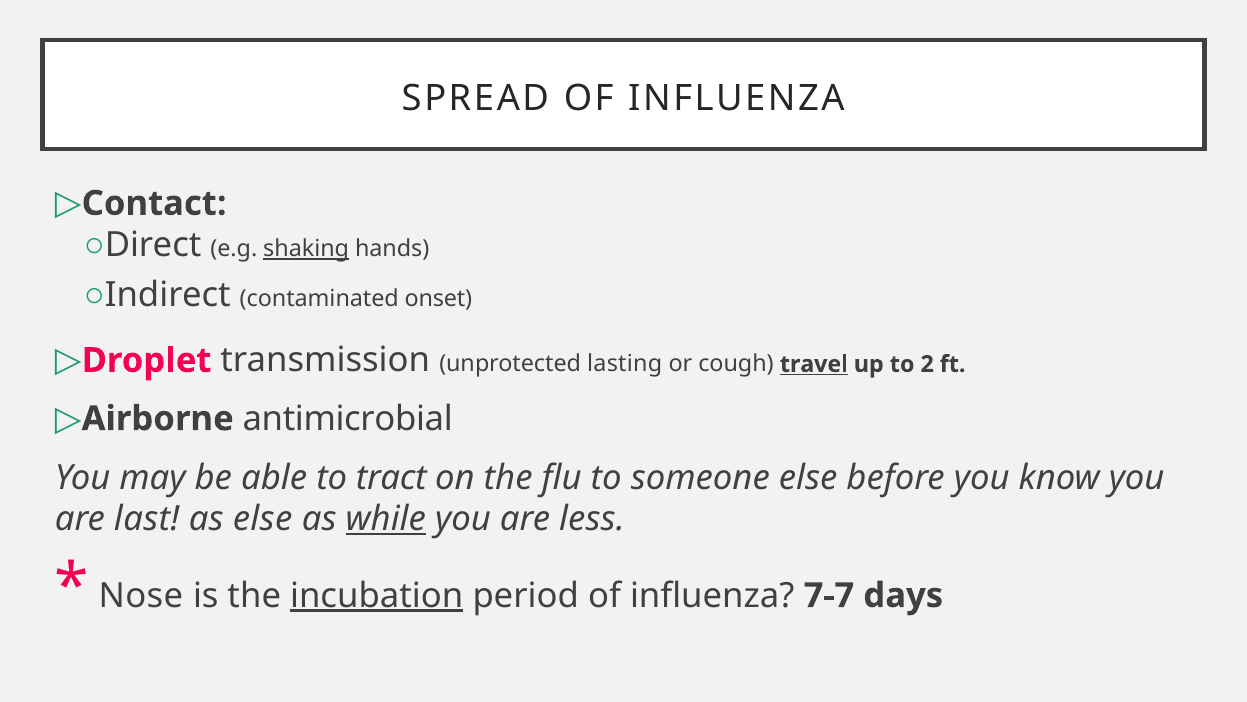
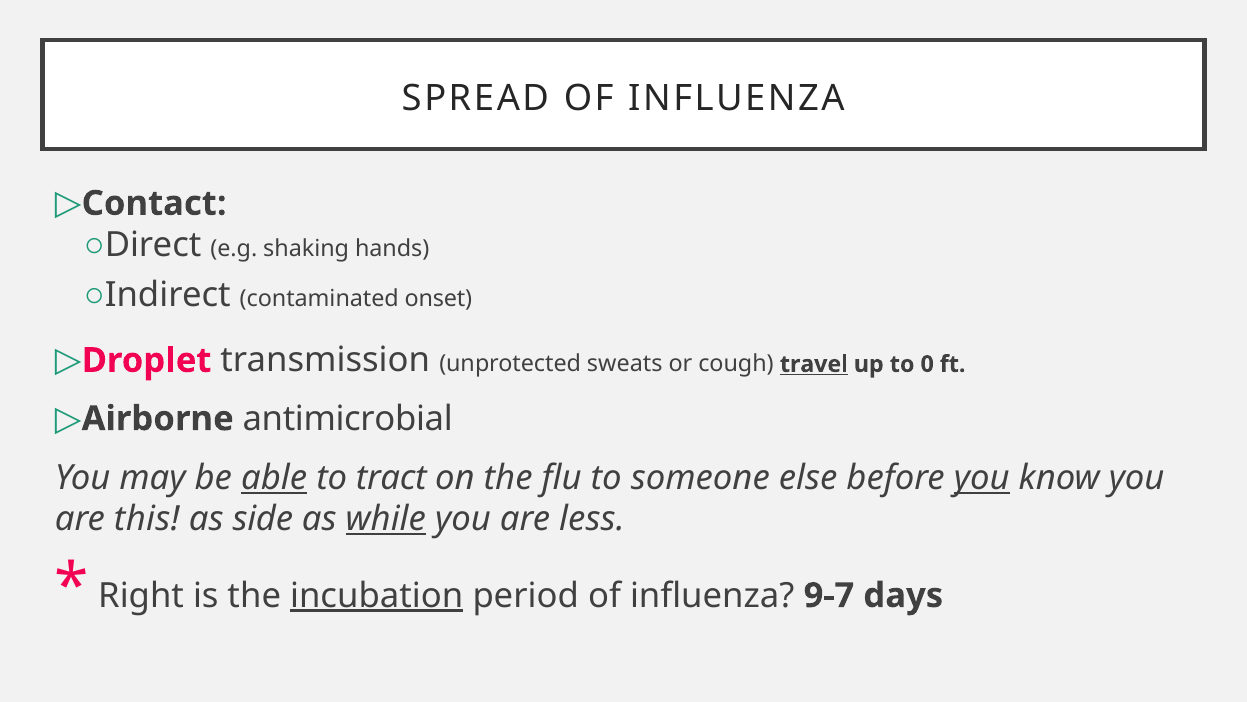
shaking underline: present -> none (306, 249)
lasting: lasting -> sweats (625, 364)
2: 2 -> 0 (927, 364)
able underline: none -> present (274, 477)
you underline: none -> present (982, 477)
last: last -> this (147, 519)
as else: else -> side (263, 519)
Nose: Nose -> Right (141, 595)
7-7: 7-7 -> 9-7 (829, 595)
